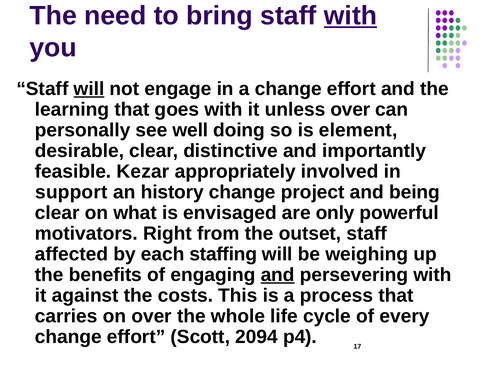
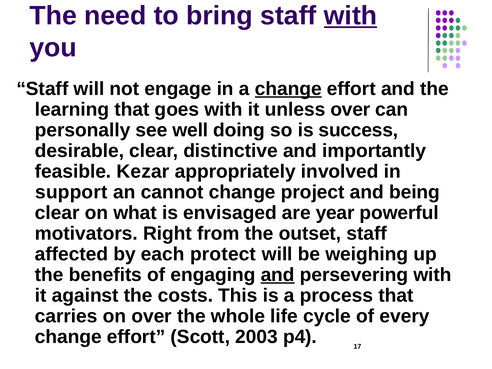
will underline: present -> none (89, 89)
change underline: none -> present (288, 89)
element: element -> success (358, 130)
history: history -> cannot (172, 192)
only: only -> year (335, 213)
staffing: staffing -> protect (223, 254)
2094: 2094 -> 2003 (257, 337)
